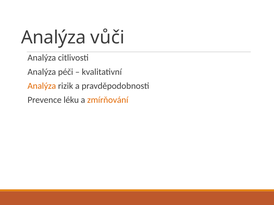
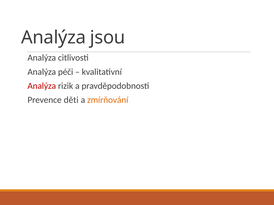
vůči: vůči -> jsou (108, 38)
Analýza colour: orange -> red (42, 86)
léku: léku -> děti (71, 100)
